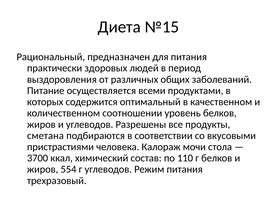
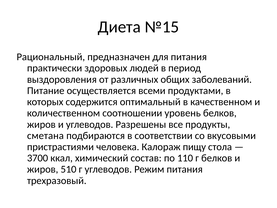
мочи: мочи -> пищу (194, 147)
554: 554 -> 510 (69, 169)
